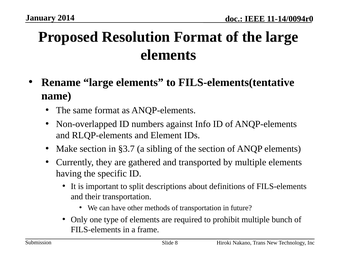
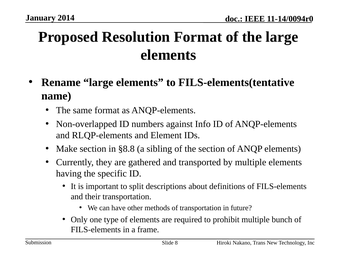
§3.7: §3.7 -> §8.8 (126, 149)
